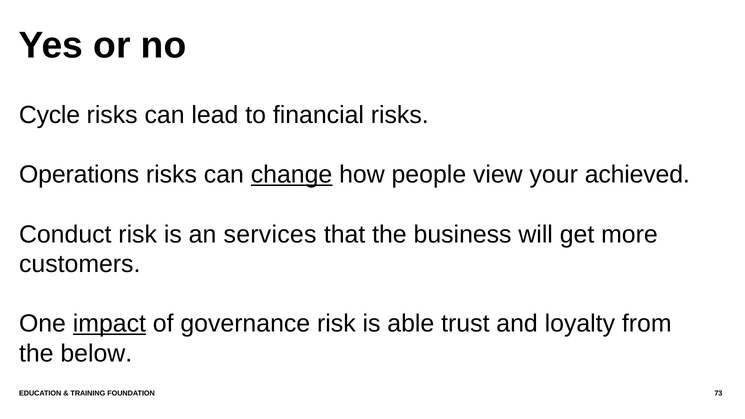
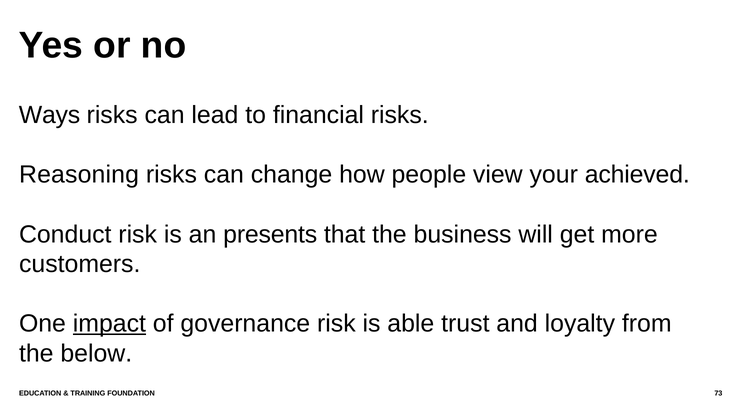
Cycle: Cycle -> Ways (50, 115)
Operations: Operations -> Reasoning (79, 175)
change underline: present -> none (292, 175)
services: services -> presents (270, 234)
